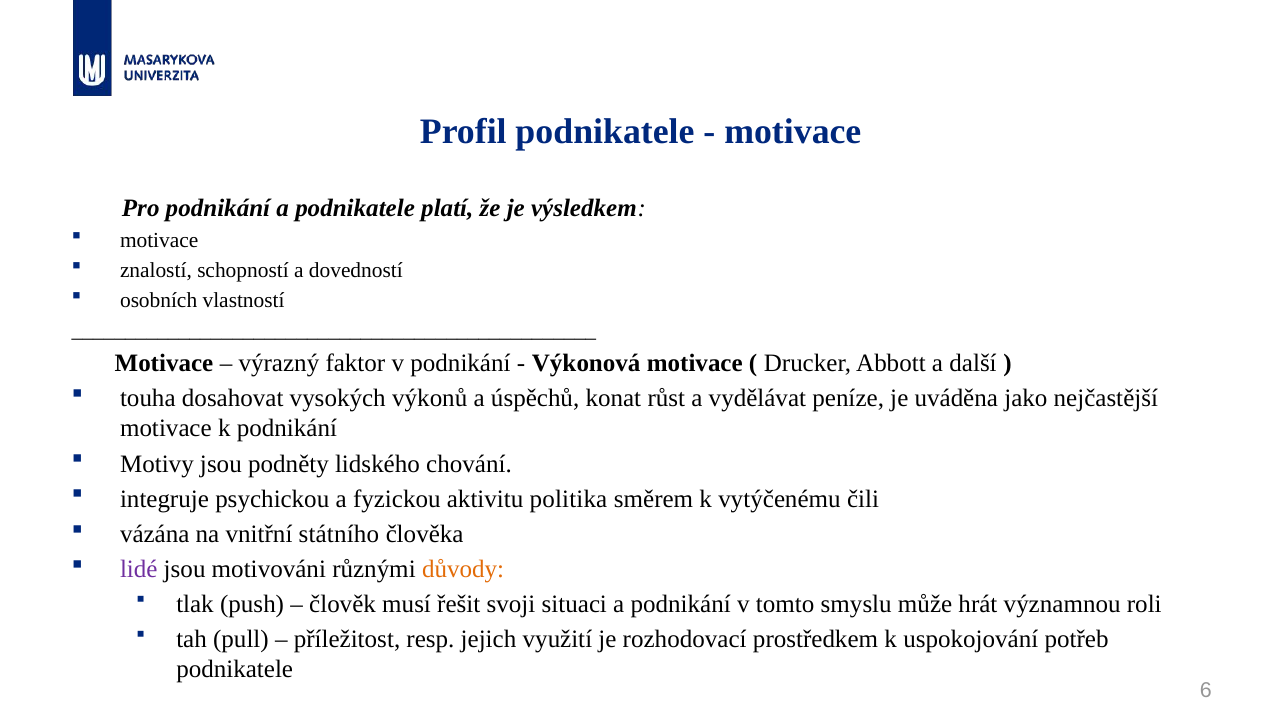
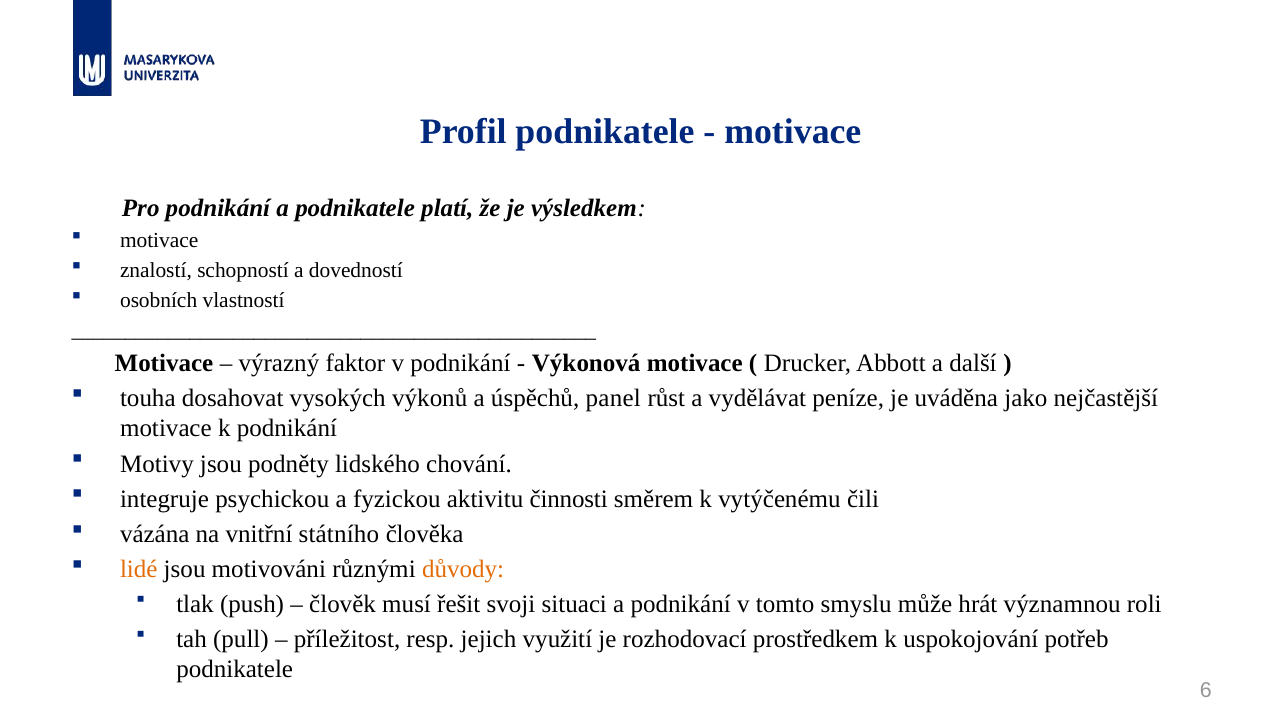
konat: konat -> panel (613, 399)
politika: politika -> činnosti (569, 499)
lidé colour: purple -> orange (139, 569)
